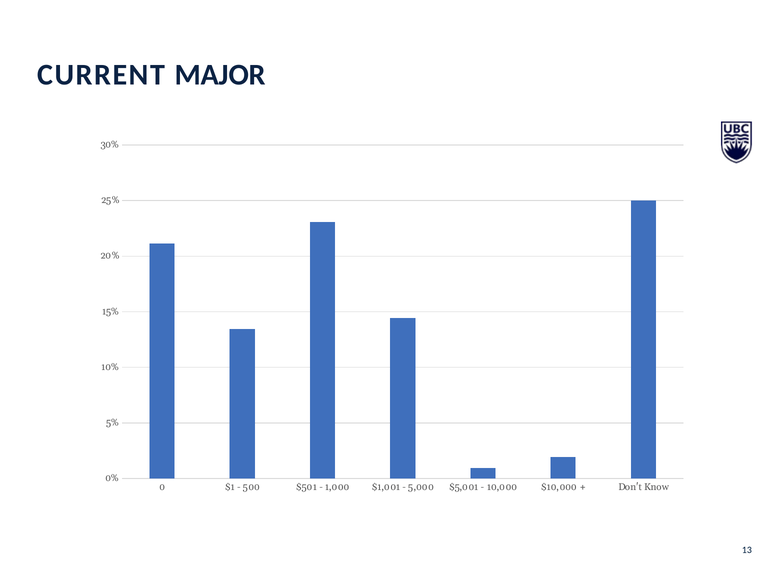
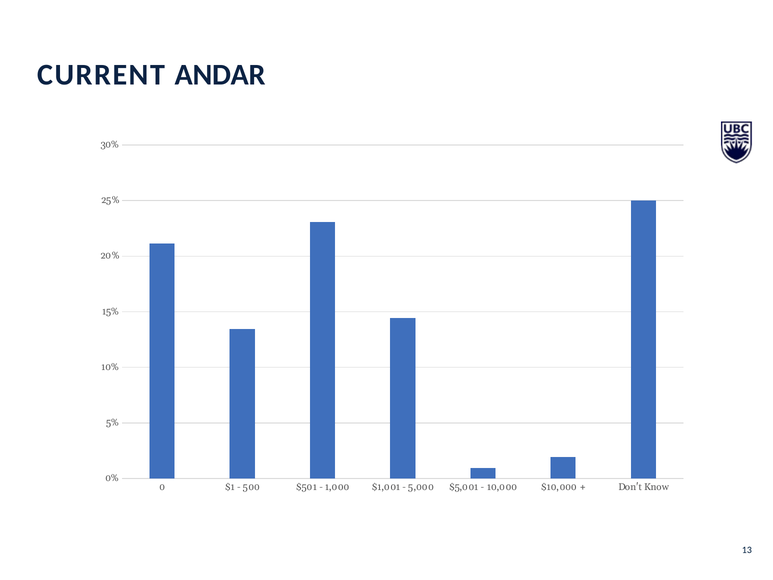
MAJOR: MAJOR -> ANDAR (220, 75)
